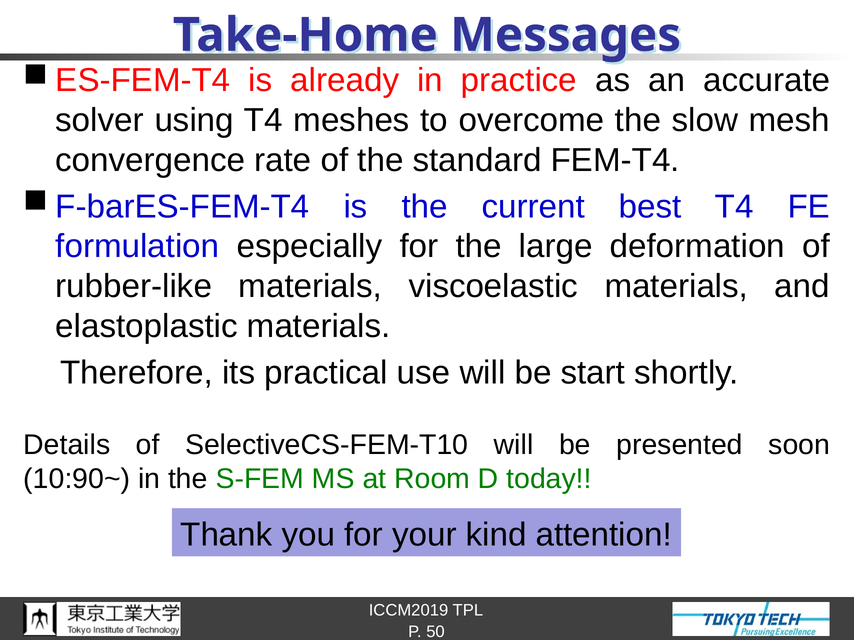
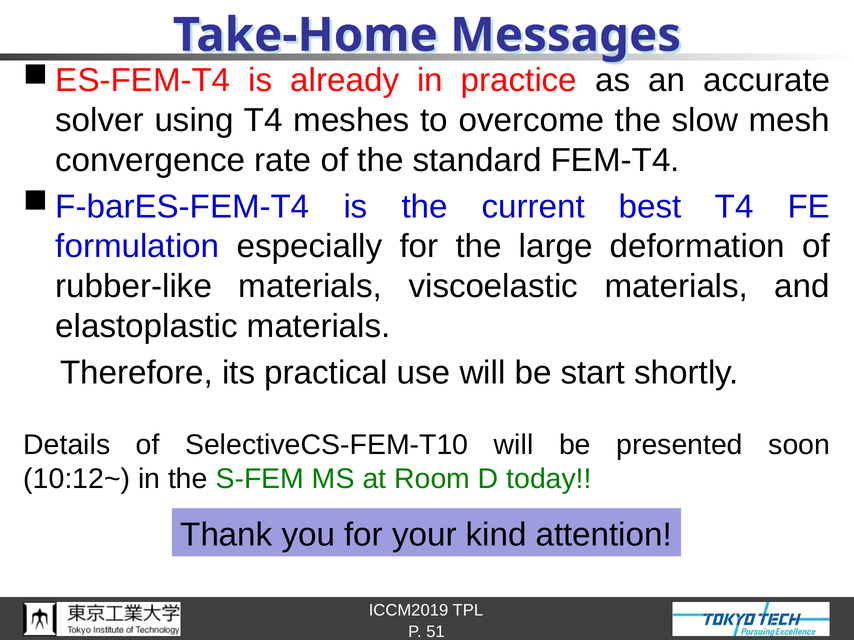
10:90~: 10:90~ -> 10:12~ (77, 479)
50: 50 -> 51 (435, 632)
